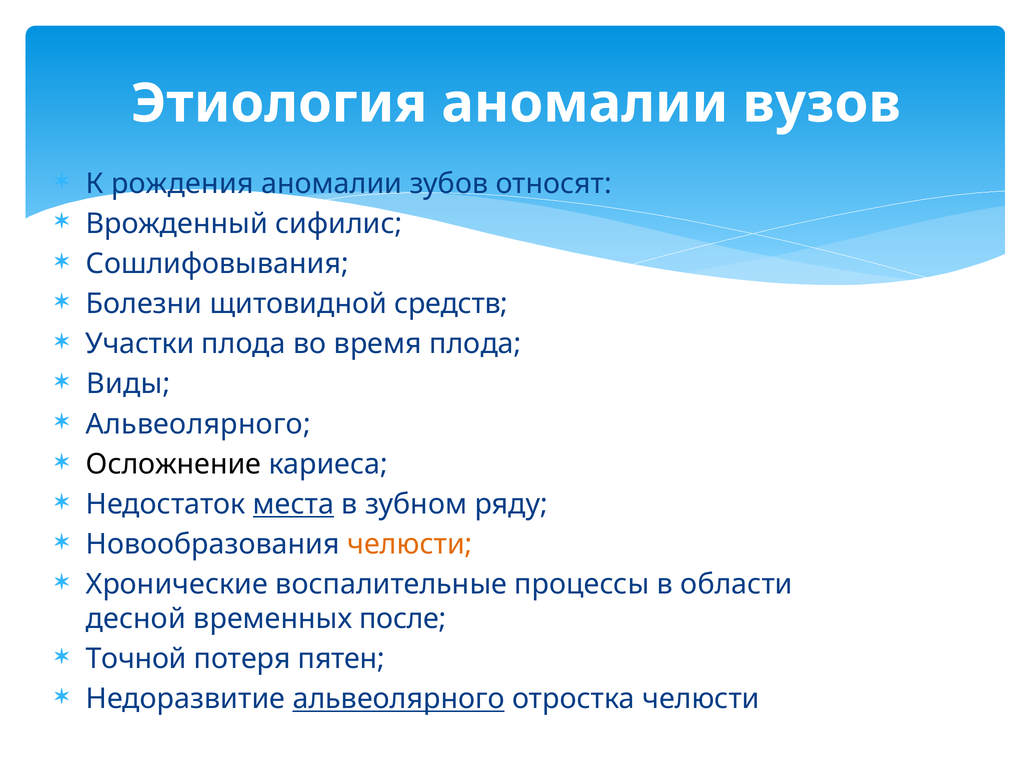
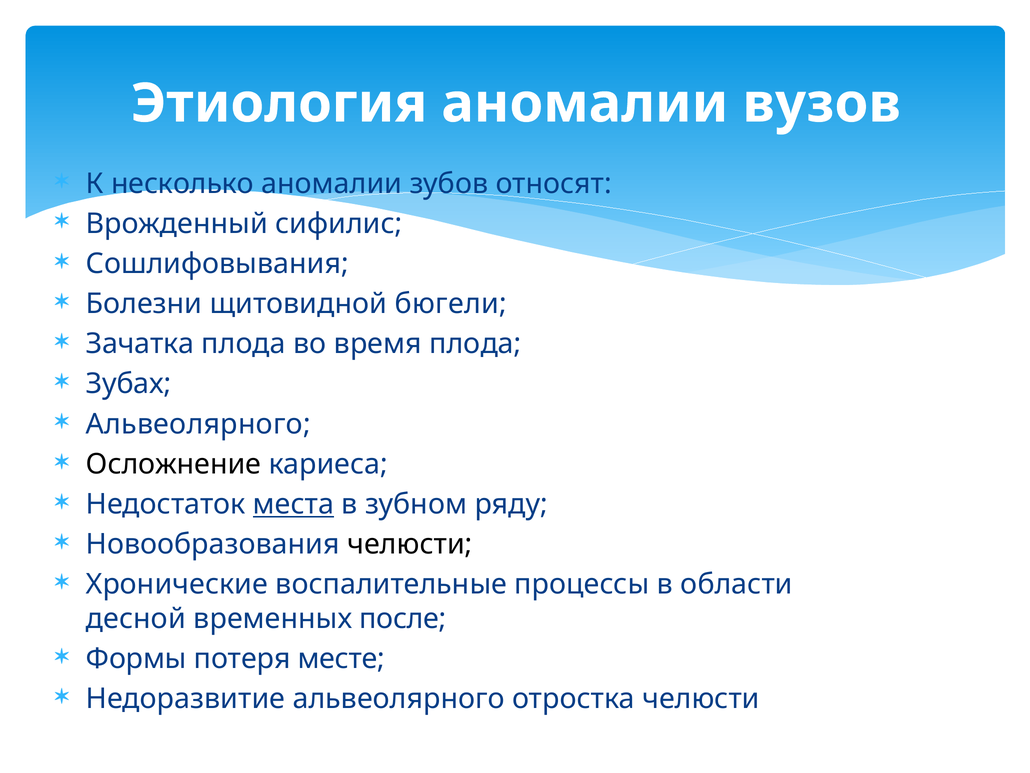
рождения: рождения -> несколько (183, 183)
средств: средств -> бюгели (451, 304)
Участки: Участки -> Зачатка (140, 344)
Виды: Виды -> Зубах (129, 384)
челюсти colour: orange -> black (410, 544)
Точной: Точной -> Формы (136, 659)
пятен: пятен -> месте (341, 659)
альвеолярного underline: present -> none (399, 699)
